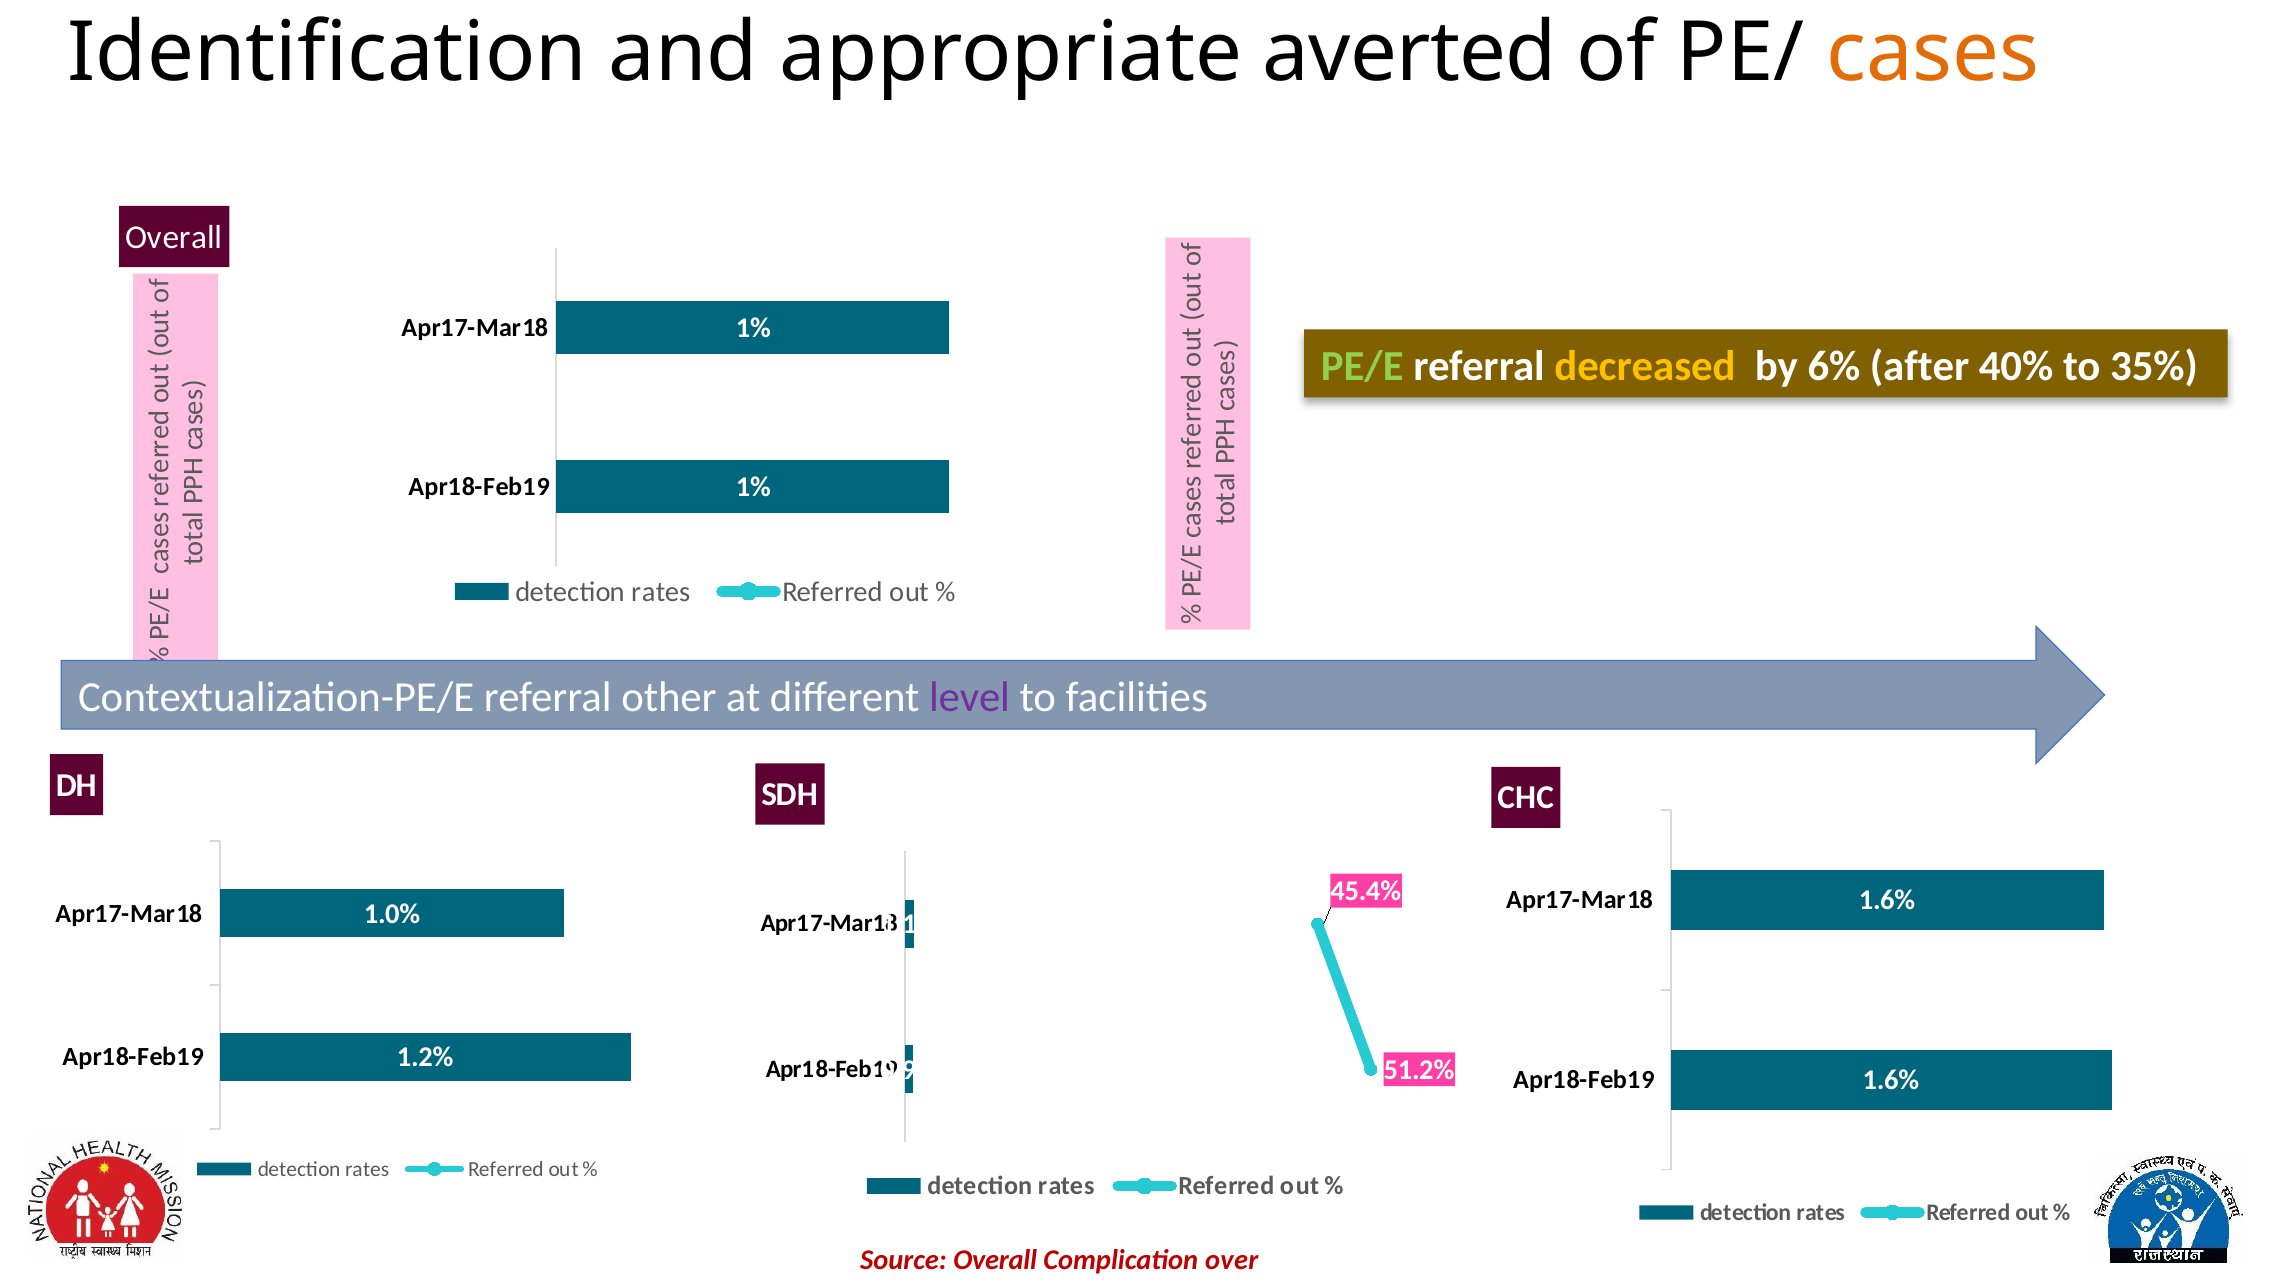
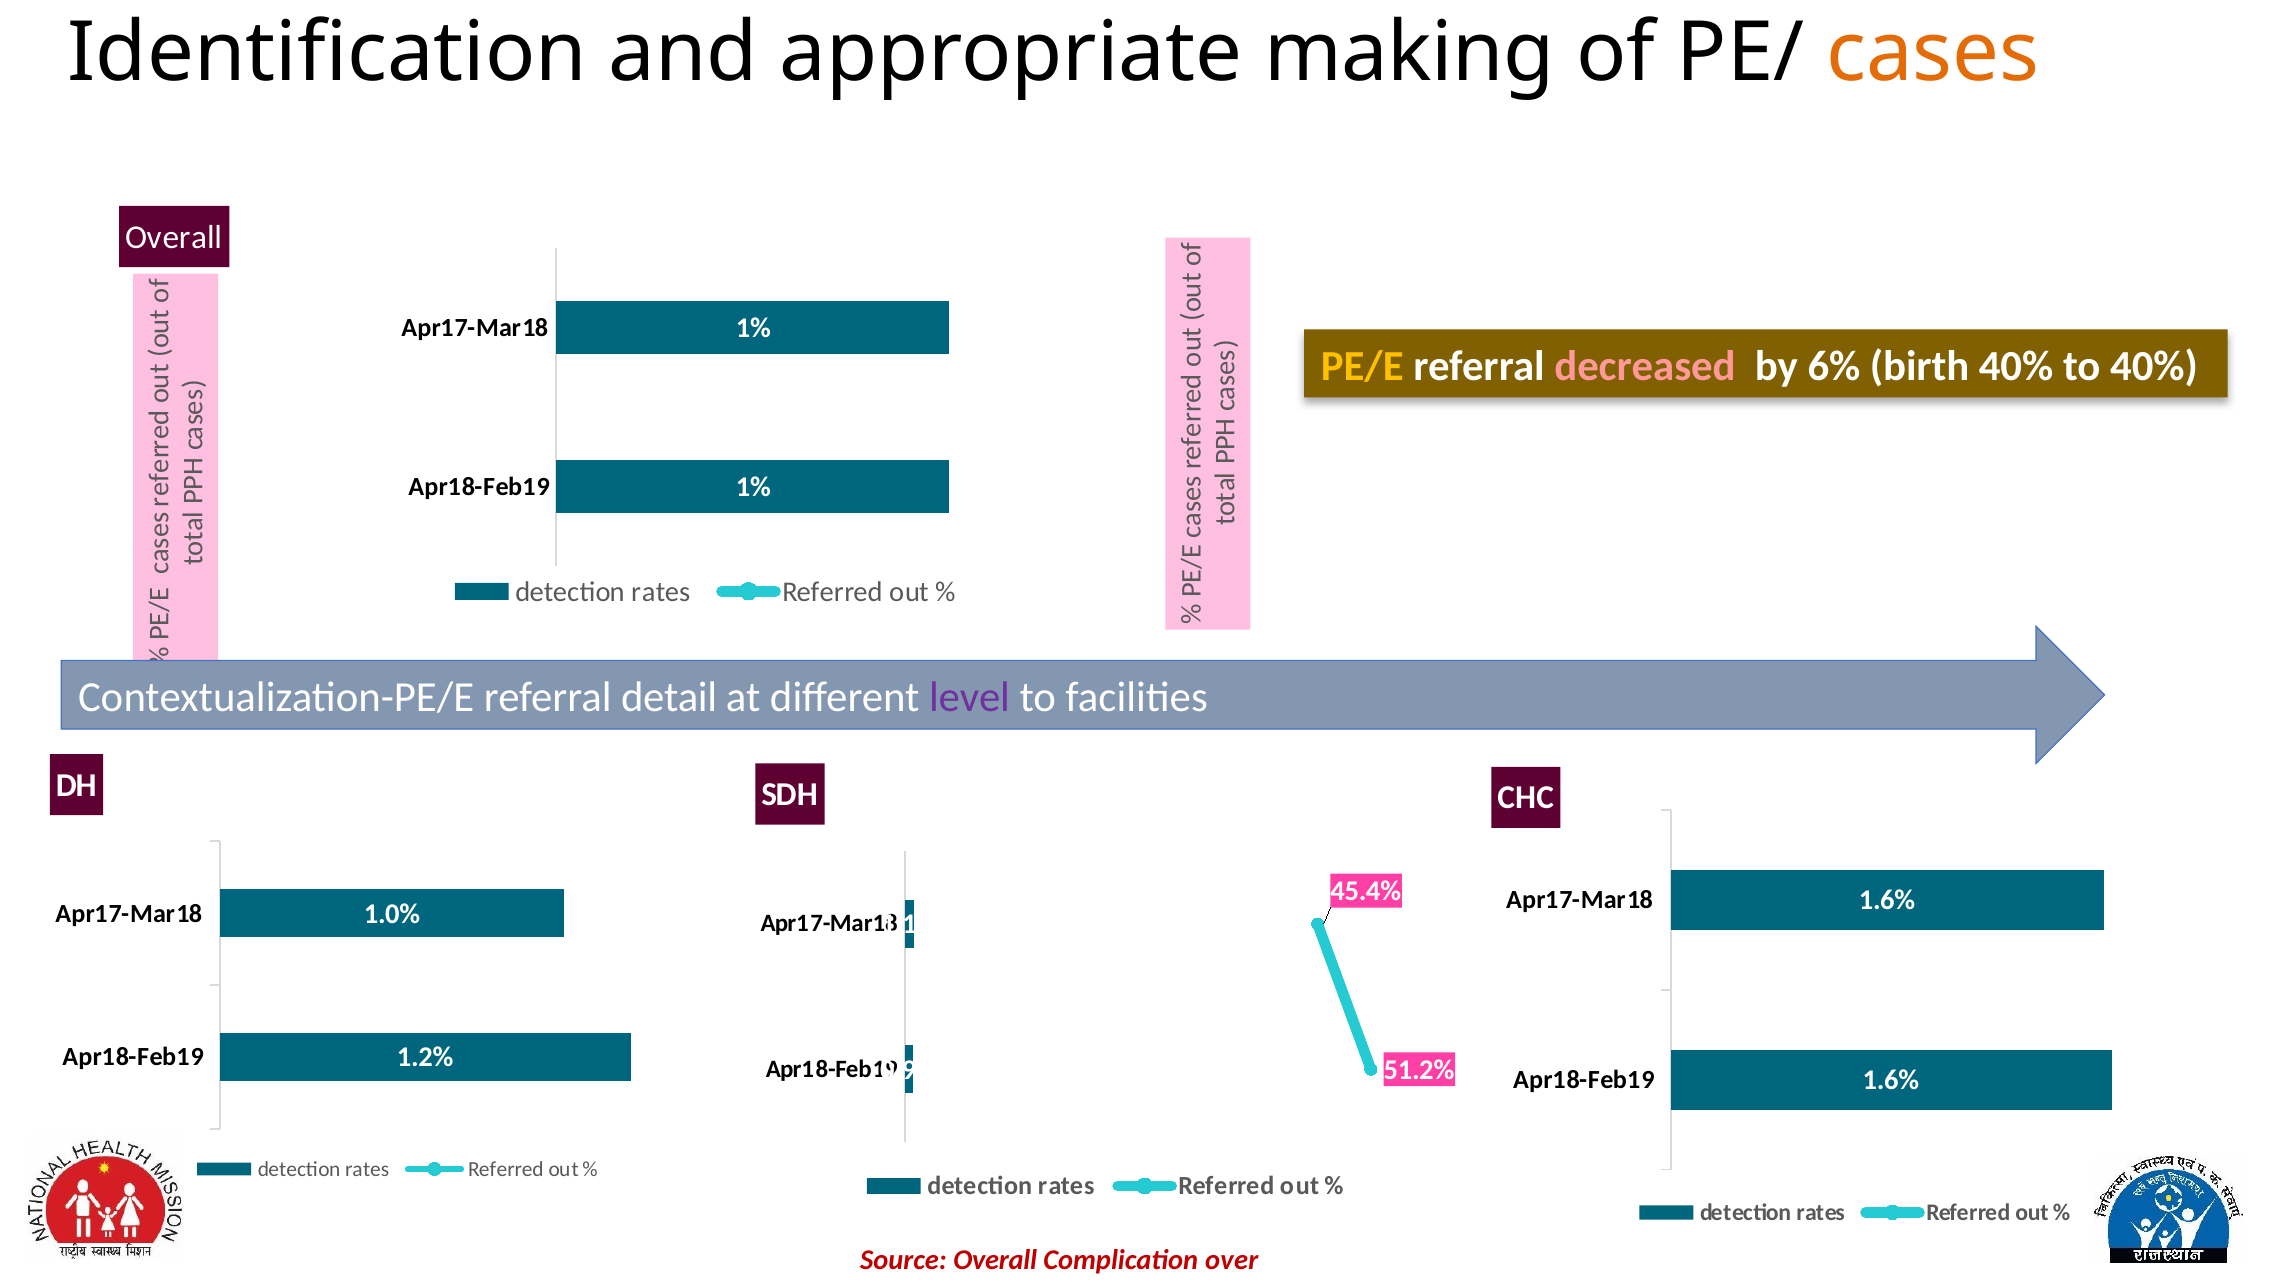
averted: averted -> making (1410, 53)
PE/E colour: light green -> yellow (1362, 366)
decreased colour: yellow -> pink (1645, 366)
after: after -> birth (1920, 366)
to 35%: 35% -> 40% (2154, 366)
other: other -> detail (669, 698)
